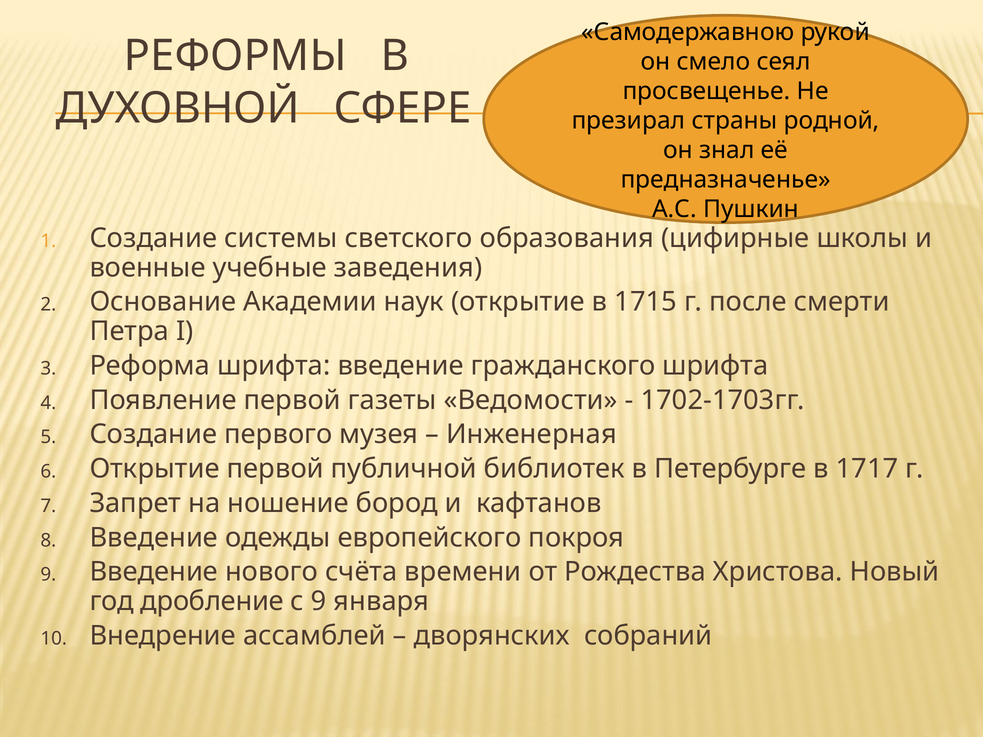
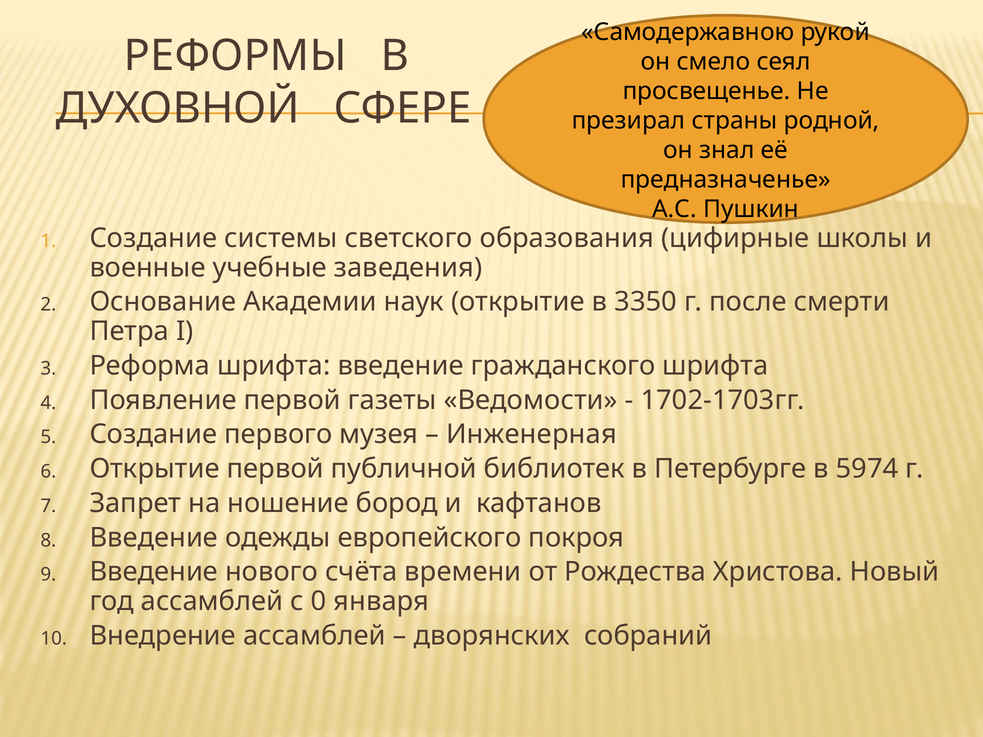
1715: 1715 -> 3350 (646, 302)
1717: 1717 -> 5974 (867, 469)
год дробление: дробление -> ассамблей (212, 602)
с 9: 9 -> 0 (319, 602)
